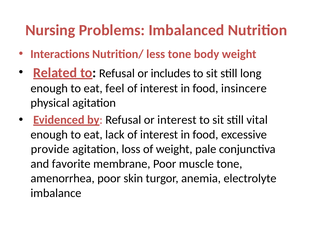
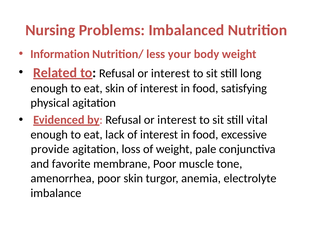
Interactions: Interactions -> Information (60, 54)
less tone: tone -> your (179, 54)
to Refusal or includes: includes -> interest (171, 73)
eat feel: feel -> skin (115, 88)
insincere: insincere -> satisfying (244, 88)
